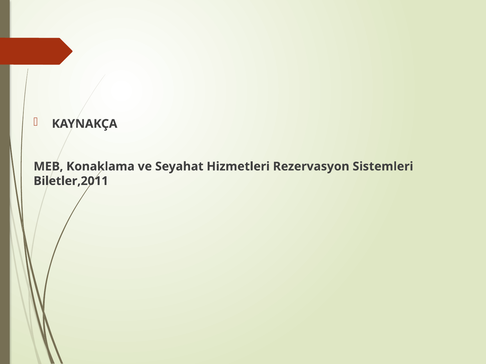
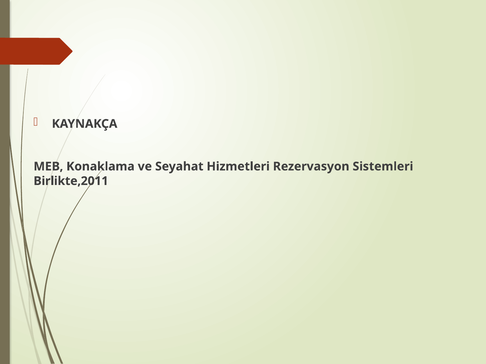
Biletler,2011: Biletler,2011 -> Birlikte,2011 (71, 181)
